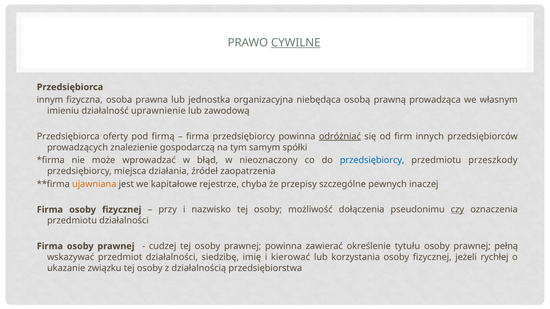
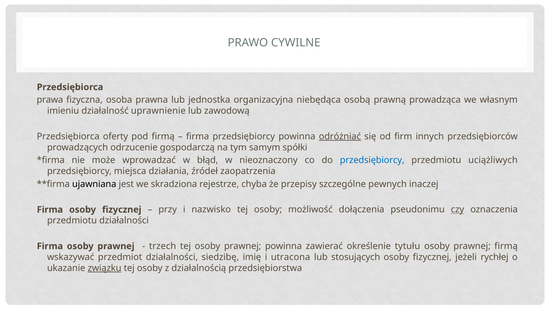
CYWILNE underline: present -> none (296, 43)
innym: innym -> prawa (50, 100)
znalezienie: znalezienie -> odrzucenie (134, 148)
przeszkody: przeszkody -> uciążliwych (493, 160)
ujawniana colour: orange -> black (94, 184)
kapitałowe: kapitałowe -> skradziona (174, 184)
cudzej: cudzej -> trzech (163, 246)
prawnej pełną: pełną -> firmą (506, 246)
kierować: kierować -> utracona (291, 257)
korzystania: korzystania -> stosujących (356, 257)
związku underline: none -> present (105, 268)
